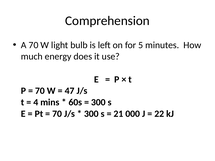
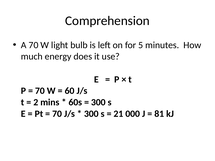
47: 47 -> 60 (70, 91)
4: 4 -> 2 (36, 102)
22: 22 -> 81 (159, 114)
